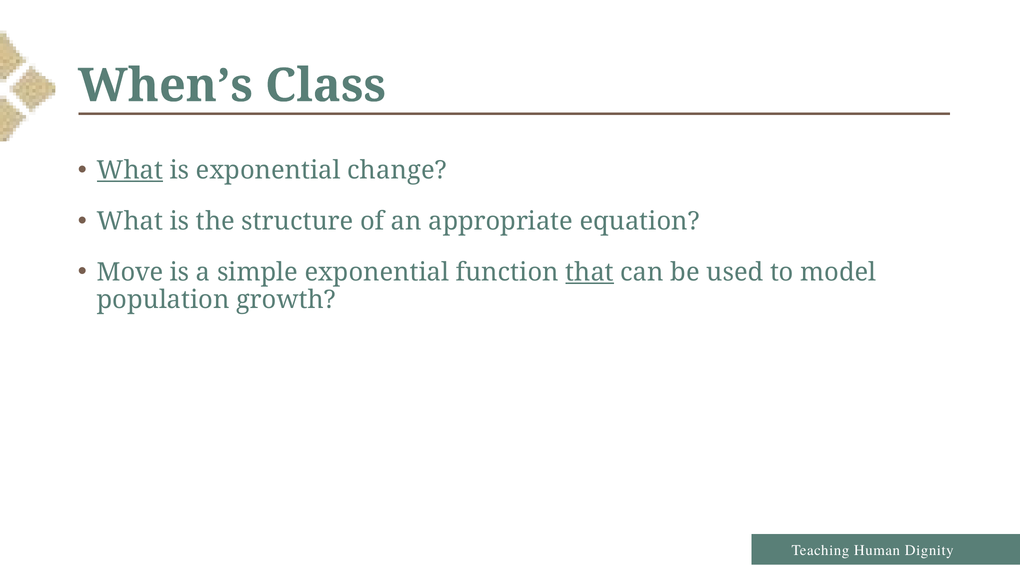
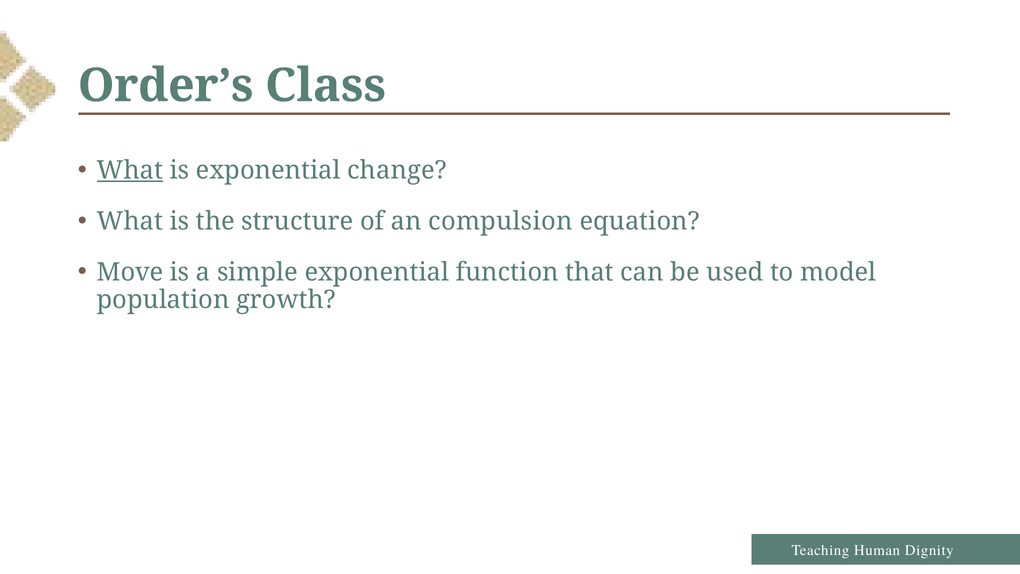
When’s: When’s -> Order’s (166, 86)
appropriate: appropriate -> compulsion (500, 221)
that underline: present -> none (590, 272)
